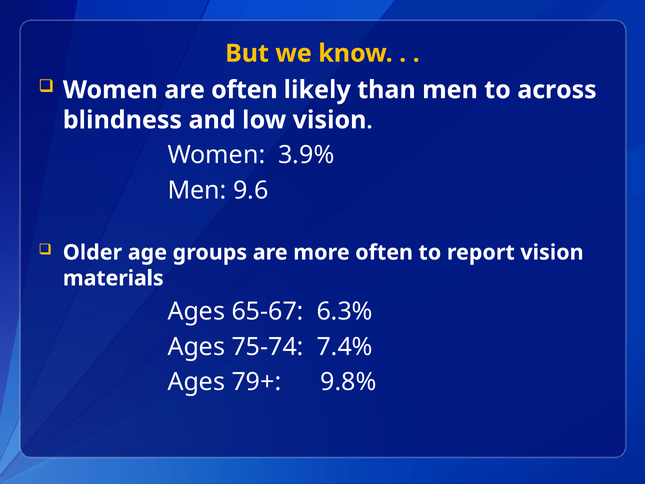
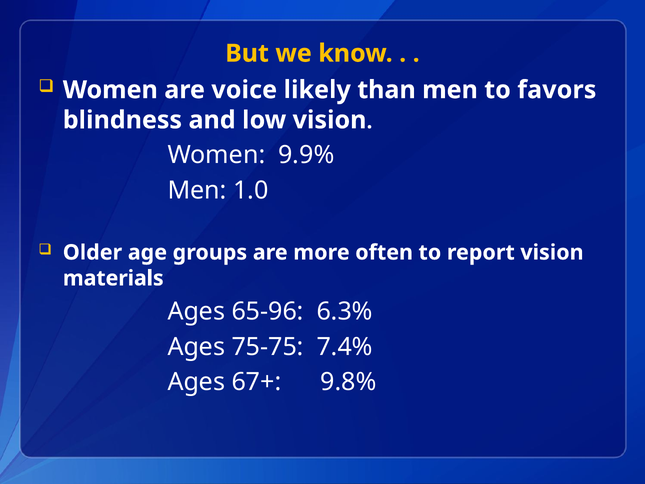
are often: often -> voice (244, 90)
across: across -> favors (557, 90)
3.9%: 3.9% -> 9.9% (306, 155)
9.6: 9.6 -> 1.0 (251, 190)
65-67: 65-67 -> 65-96 (268, 311)
75-74: 75-74 -> 75-75 (268, 347)
79+: 79+ -> 67+ (256, 382)
